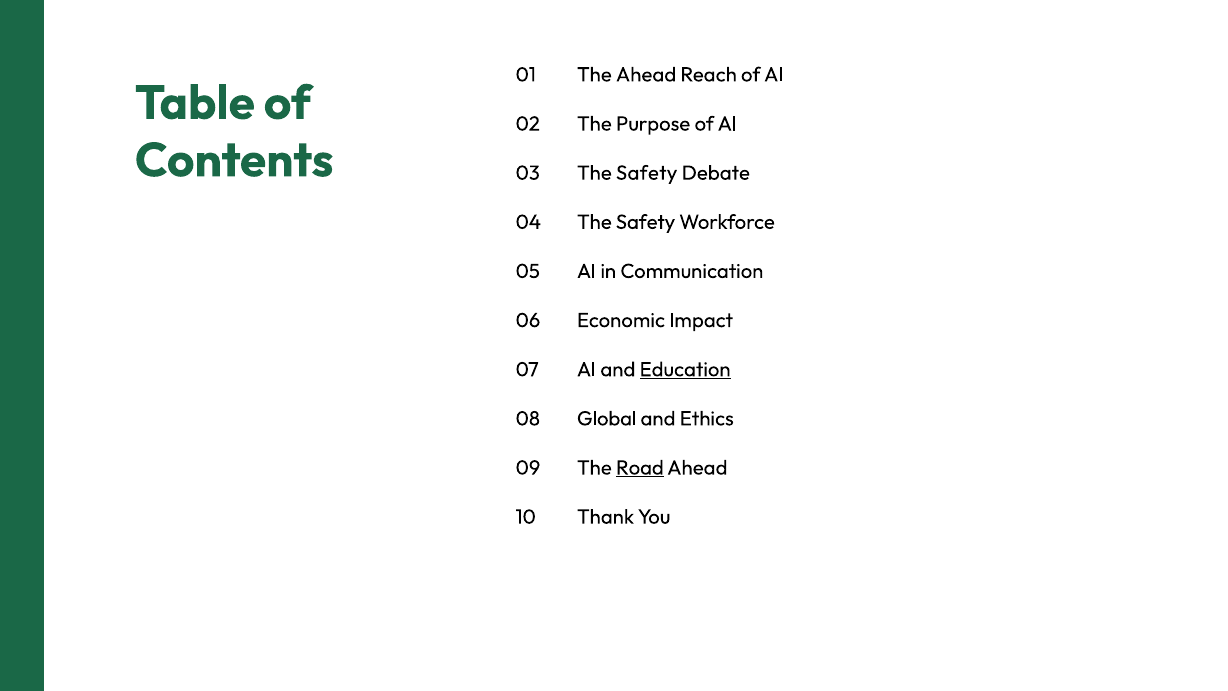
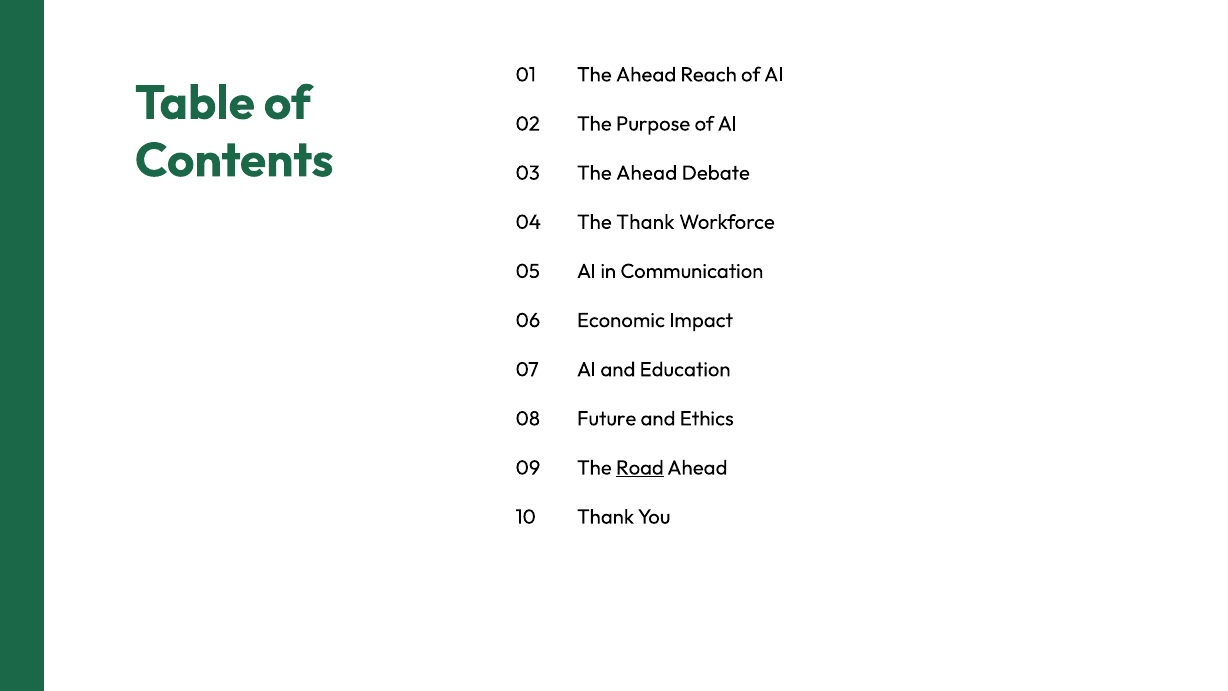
03 The Safety: Safety -> Ahead (647, 173)
04 The Safety: Safety -> Thank (645, 222)
Education underline: present -> none (685, 369)
Global: Global -> Future (607, 419)
